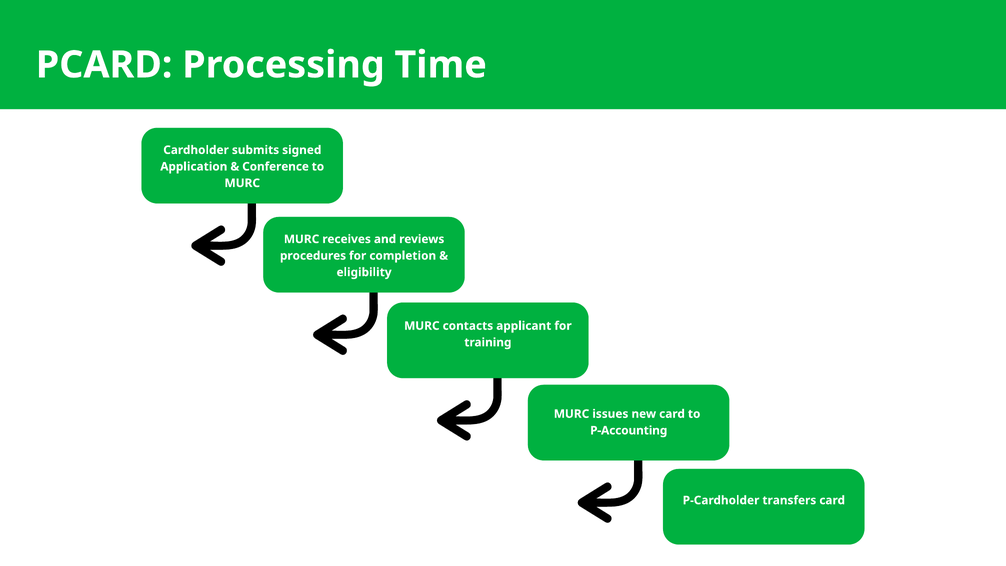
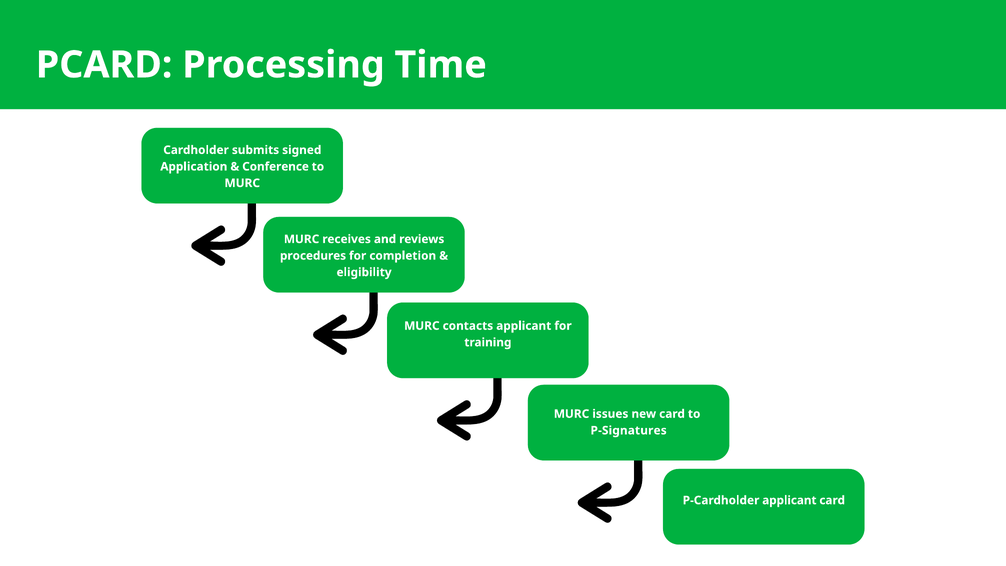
P-Accounting: P-Accounting -> P-Signatures (629, 430)
P-Cardholder transfers: transfers -> applicant (789, 500)
